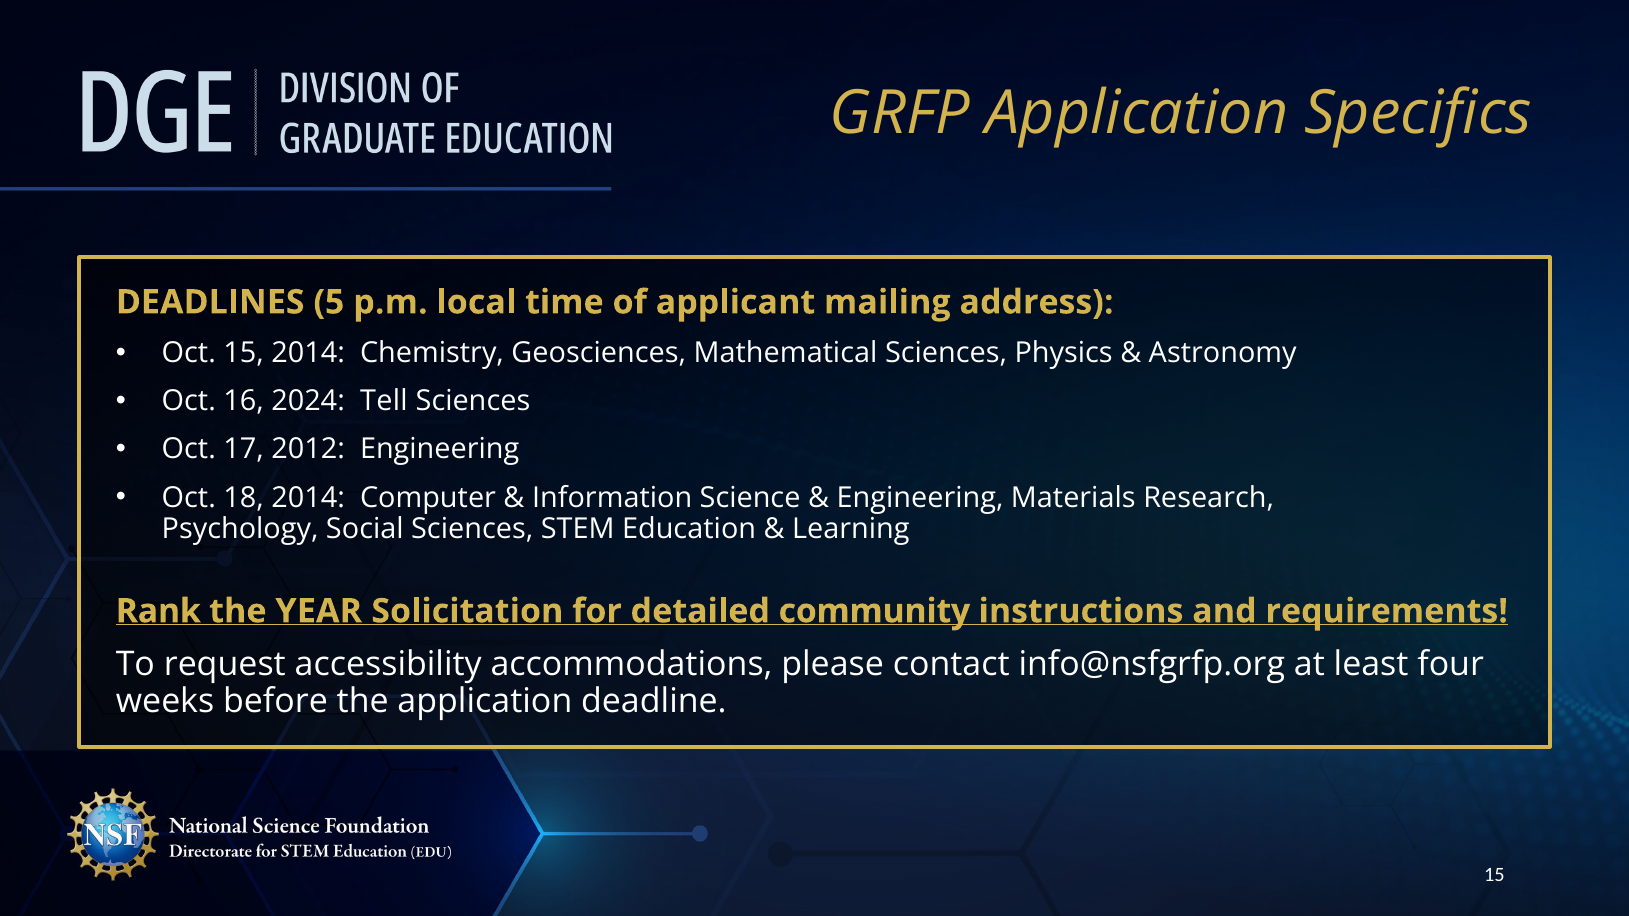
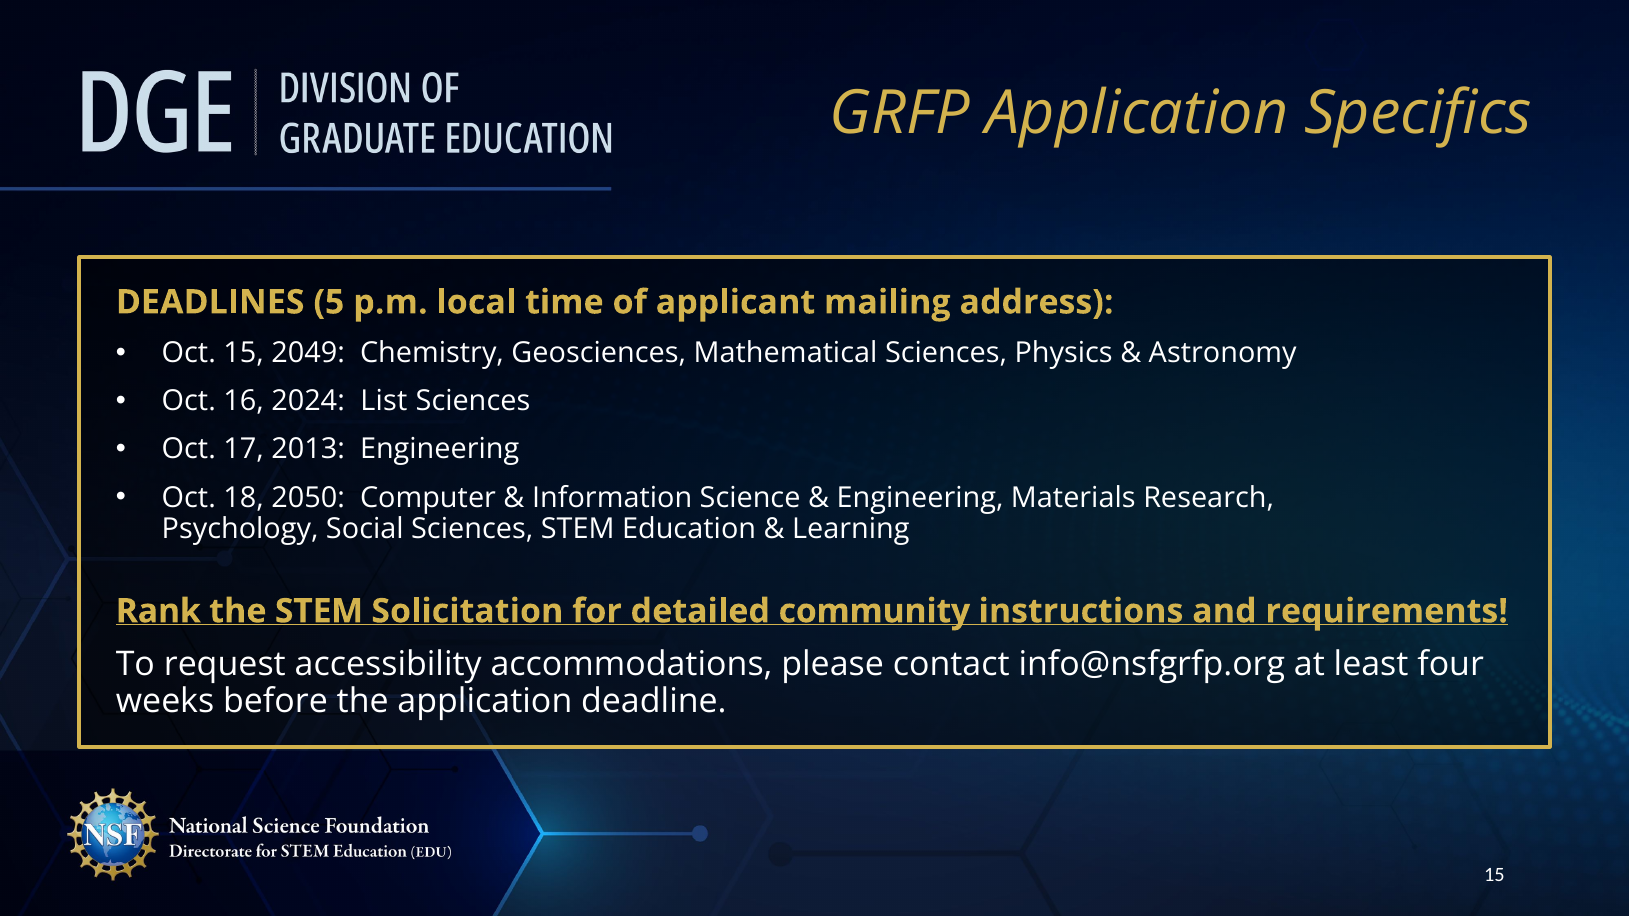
15 2014: 2014 -> 2049 (308, 353)
Tell: Tell -> List (384, 401)
2012: 2012 -> 2013 (308, 450)
18 2014: 2014 -> 2050 (308, 498)
the YEAR: YEAR -> STEM (319, 611)
